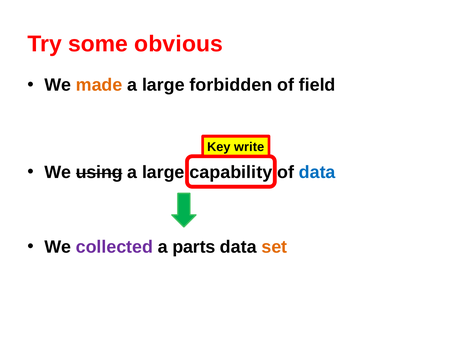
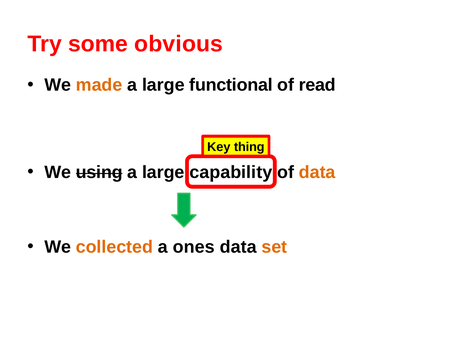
forbidden: forbidden -> functional (231, 85)
field: field -> read (317, 85)
write: write -> thing (249, 147)
data colour: blue -> orange (317, 172)
collected colour: purple -> orange (114, 247)
parts: parts -> ones (194, 247)
